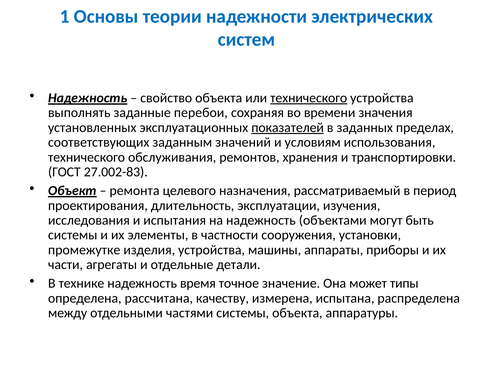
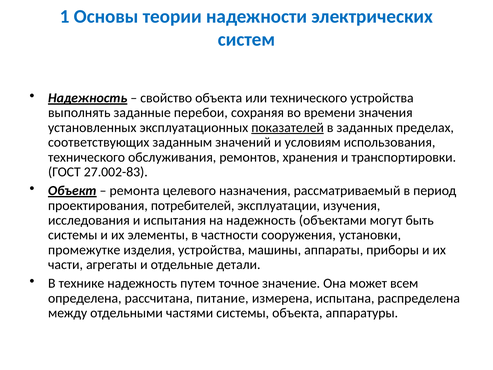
технического underline: present -> none (309, 98)
длительность: длительность -> потребителей (193, 205)
время: время -> путем (198, 283)
типы: типы -> всем (404, 283)
качеству: качеству -> питание (222, 298)
